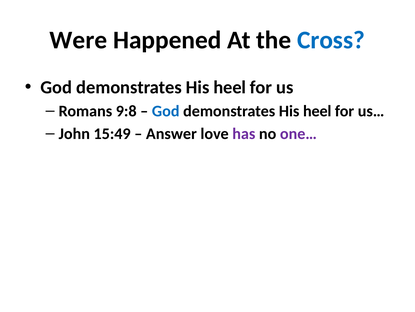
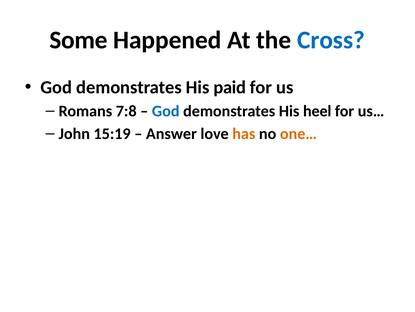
Were: Were -> Some (79, 40)
heel: heel -> paid (230, 87)
9:8: 9:8 -> 7:8 (126, 111)
15:49: 15:49 -> 15:19 (112, 134)
has colour: purple -> orange (244, 134)
one… colour: purple -> orange (298, 134)
